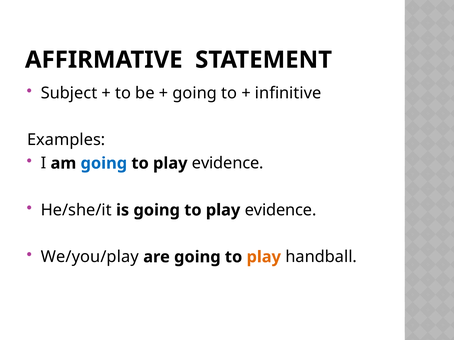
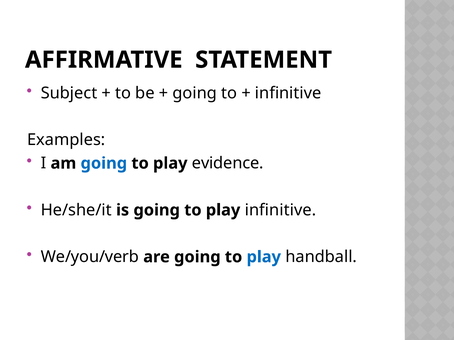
evidence: evidence -> infinitive (280, 210)
We/you/play: We/you/play -> We/you/verb (90, 257)
play colour: orange -> blue (264, 257)
